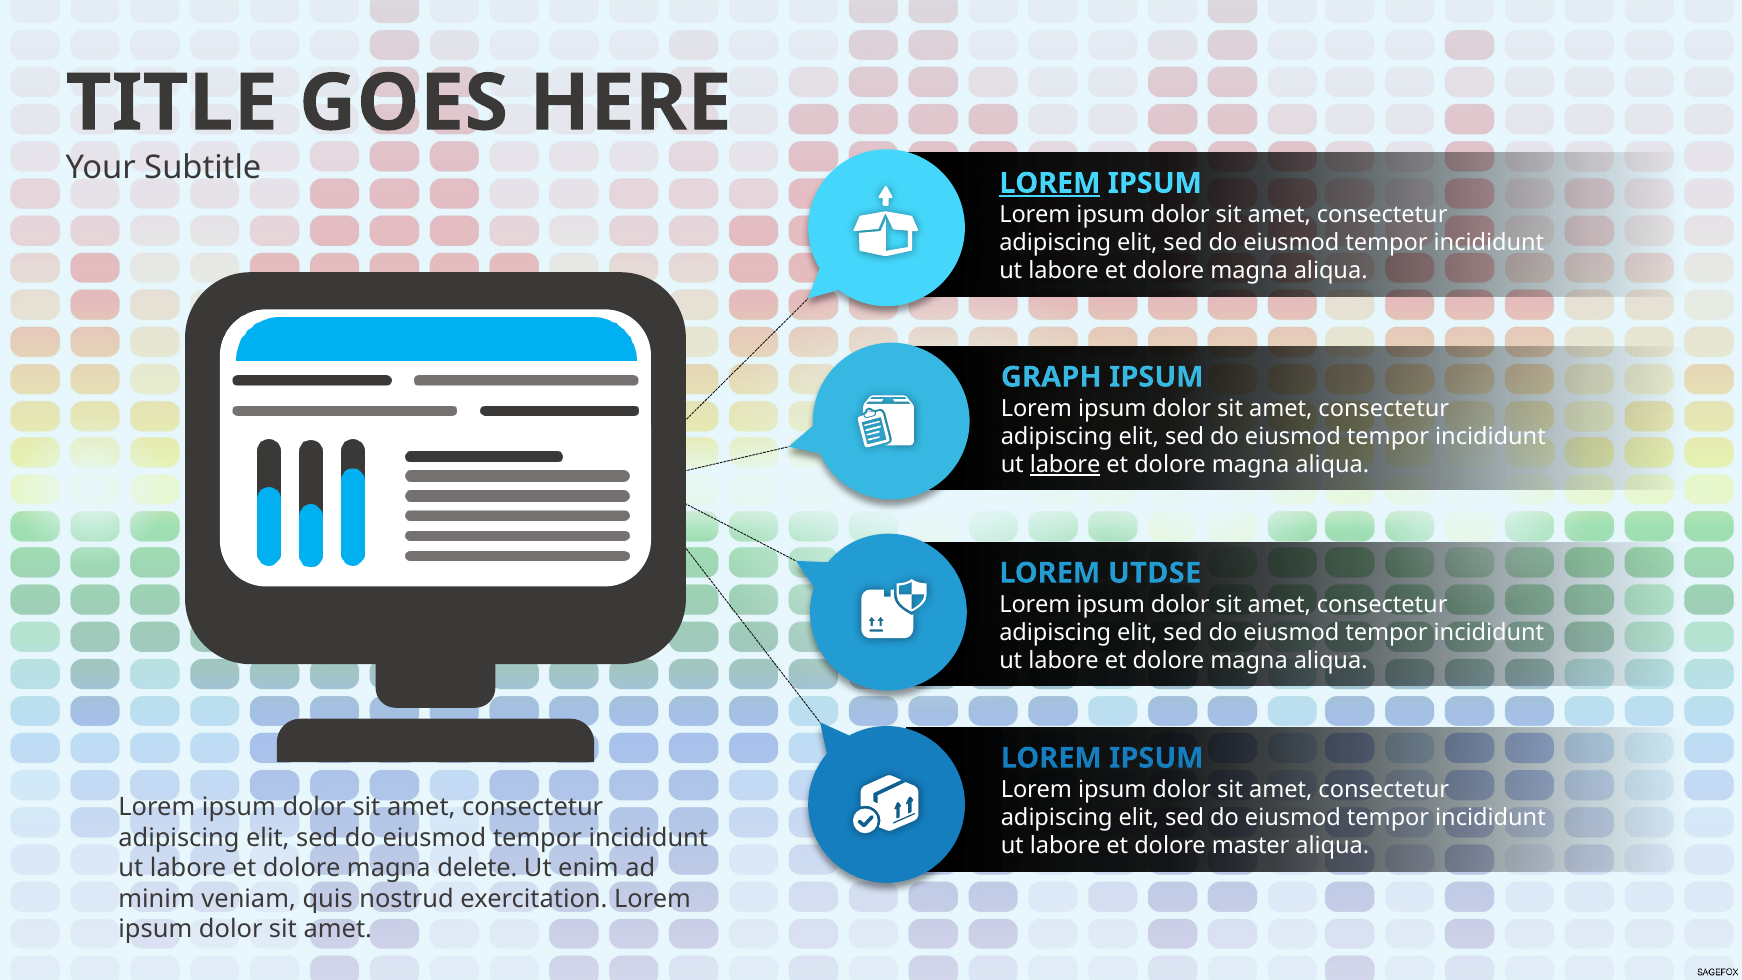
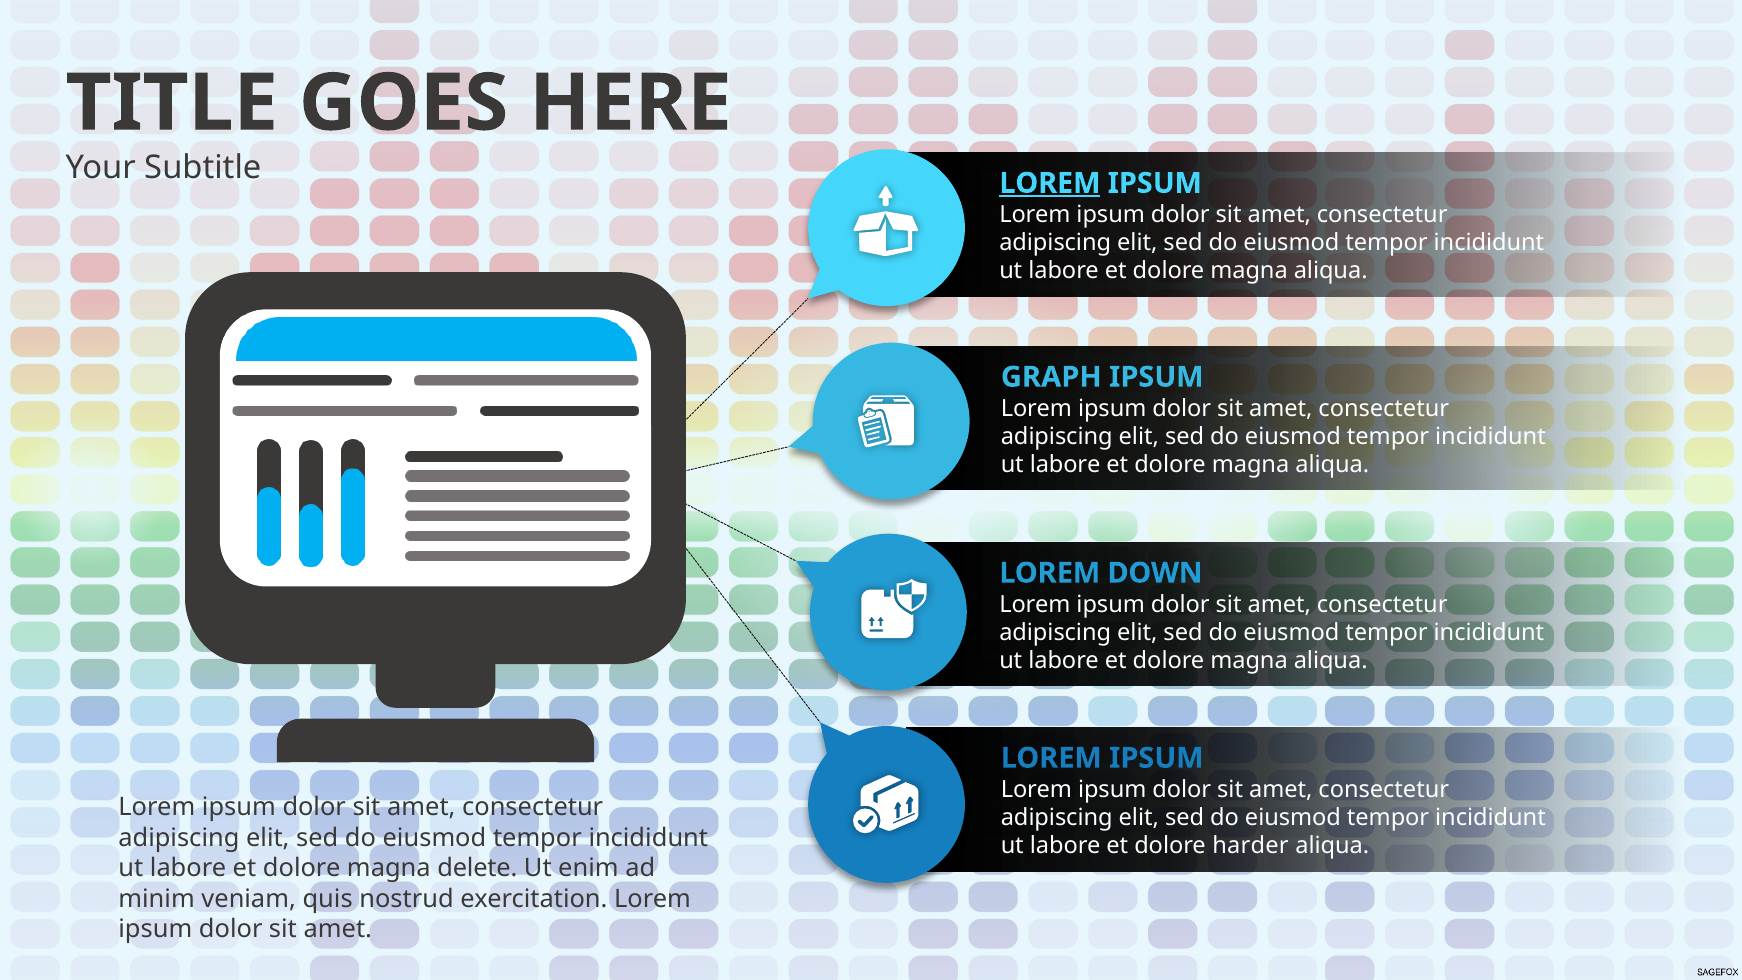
labore underline: present -> none (1065, 465)
UTDSE: UTDSE -> DOWN (1155, 573)
master: master -> harder (1250, 846)
